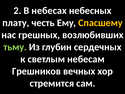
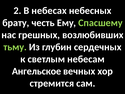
плату: плату -> брату (16, 23)
Спасшему colour: yellow -> light green (100, 23)
Грешников: Грешников -> Ангельское (37, 71)
